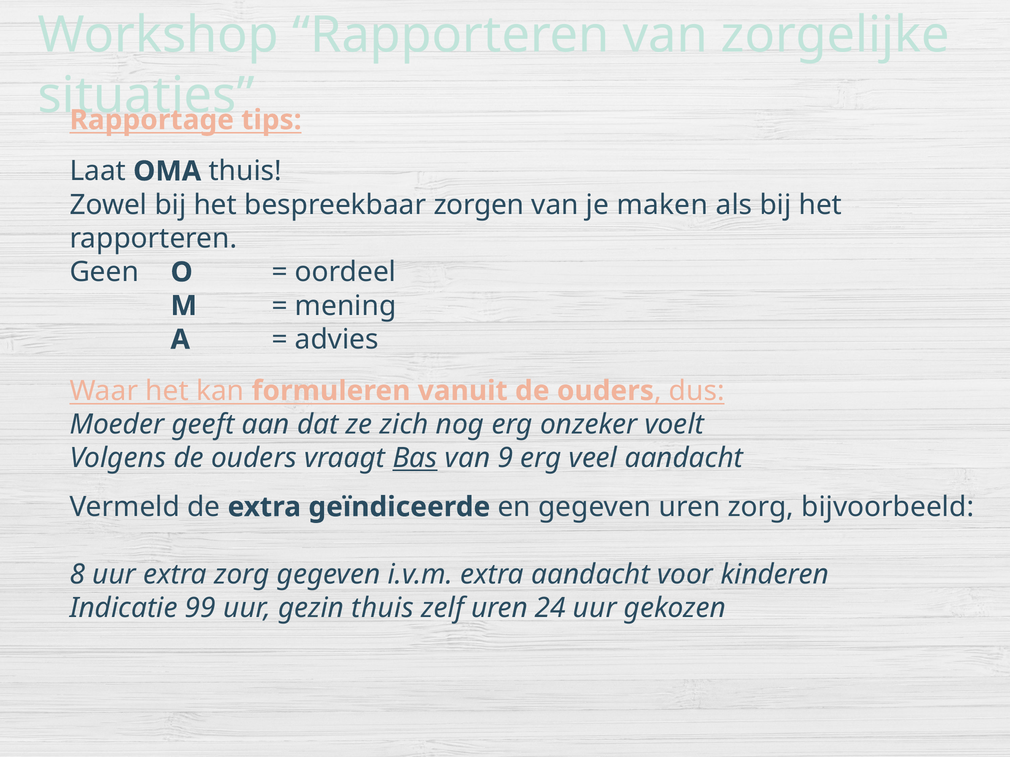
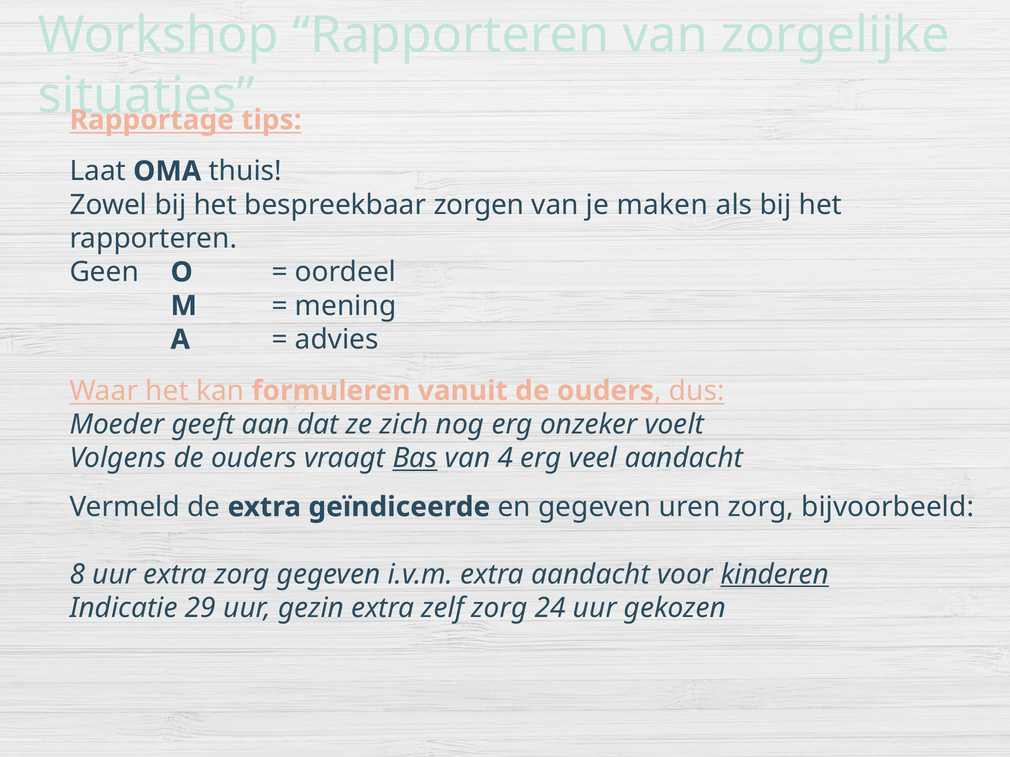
9: 9 -> 4 (505, 458)
kinderen underline: none -> present (775, 575)
99: 99 -> 29 (200, 608)
gezin thuis: thuis -> extra (383, 608)
zelf uren: uren -> zorg (499, 608)
